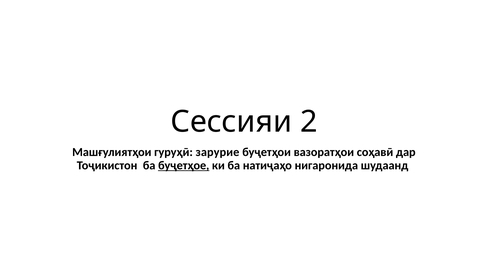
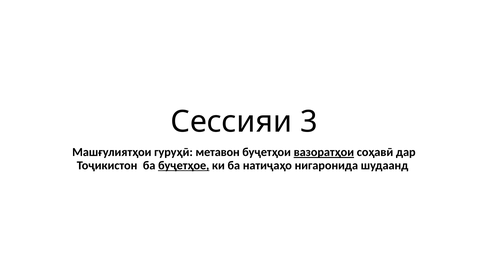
2: 2 -> 3 (309, 122)
зарурие: зарурие -> метавон (218, 153)
вазоратҳои underline: none -> present (324, 153)
